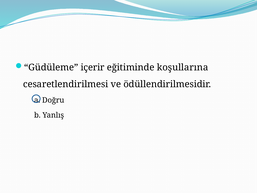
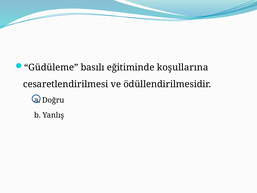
içerir: içerir -> basılı (93, 67)
